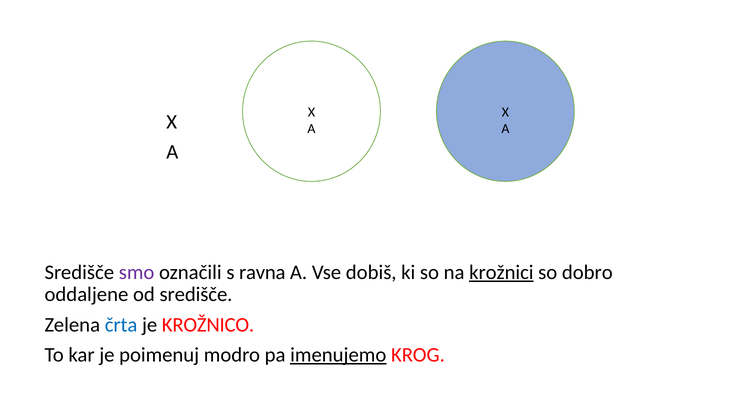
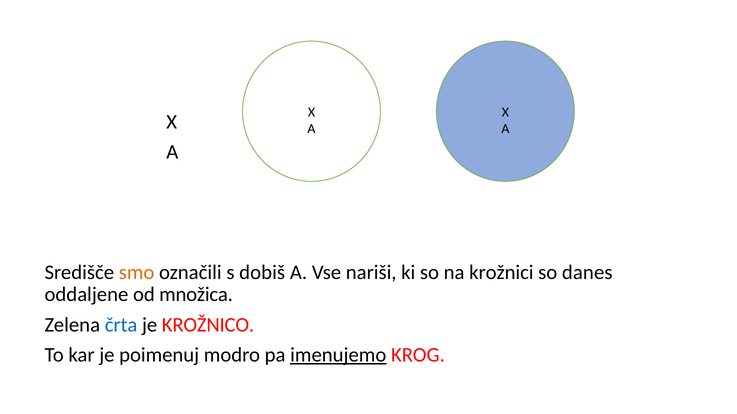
smo colour: purple -> orange (137, 273)
ravna: ravna -> dobiš (262, 273)
dobiš: dobiš -> nariši (371, 273)
krožnici underline: present -> none (501, 273)
dobro: dobro -> danes (587, 273)
od središče: središče -> množica (196, 295)
